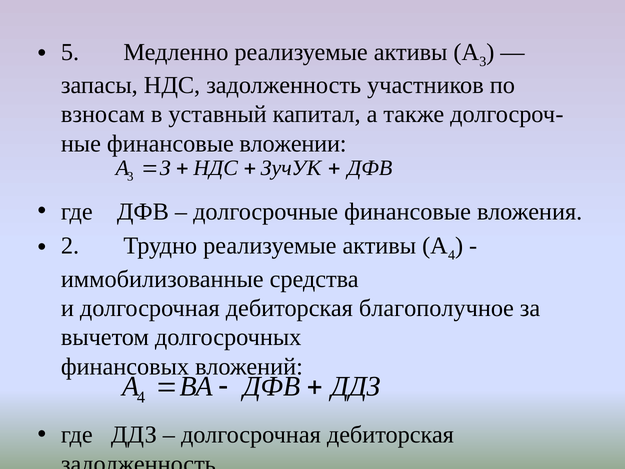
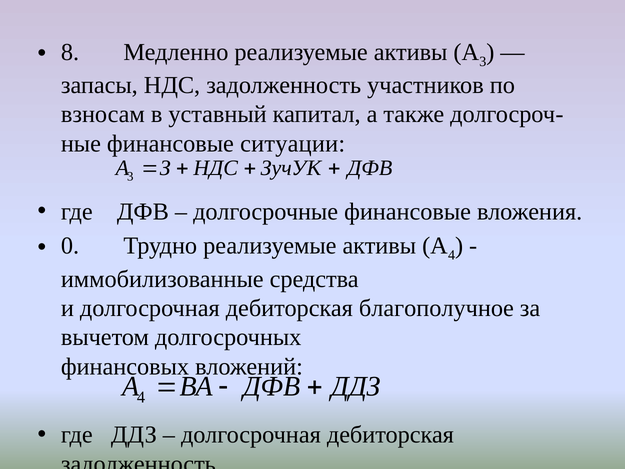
5: 5 -> 8 (70, 52)
вложении: вложении -> ситуации (293, 144)
2: 2 -> 0 (70, 246)
